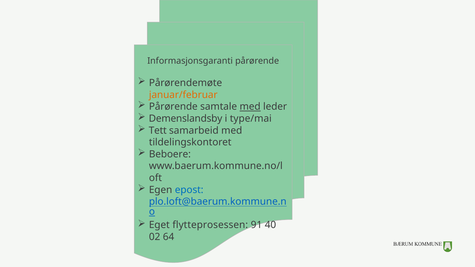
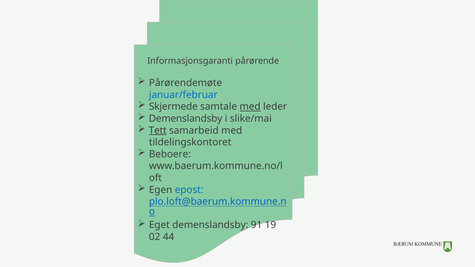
januar/februar colour: orange -> blue (183, 95)
Pårørende: Pårørende -> Skjermede (173, 107)
type/mai: type/mai -> slike/mai (251, 119)
Tett underline: none -> present (158, 130)
Eget flytteprosessen: flytteprosessen -> demenslandsby (210, 225)
40: 40 -> 19 (270, 225)
64: 64 -> 44 (169, 237)
